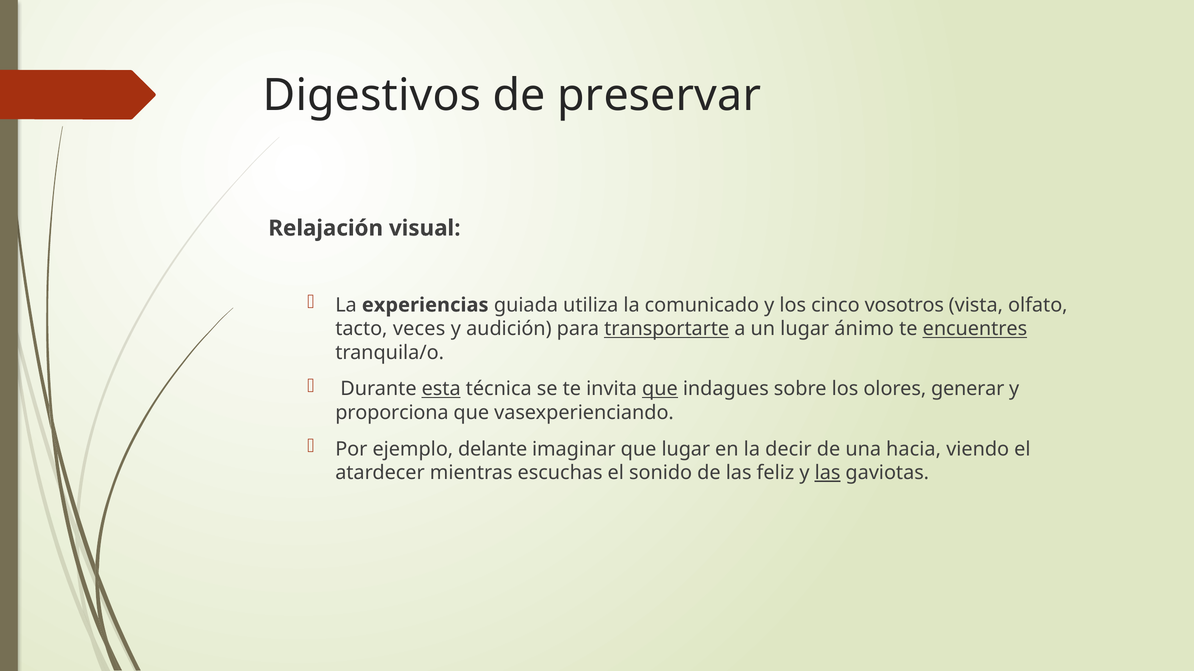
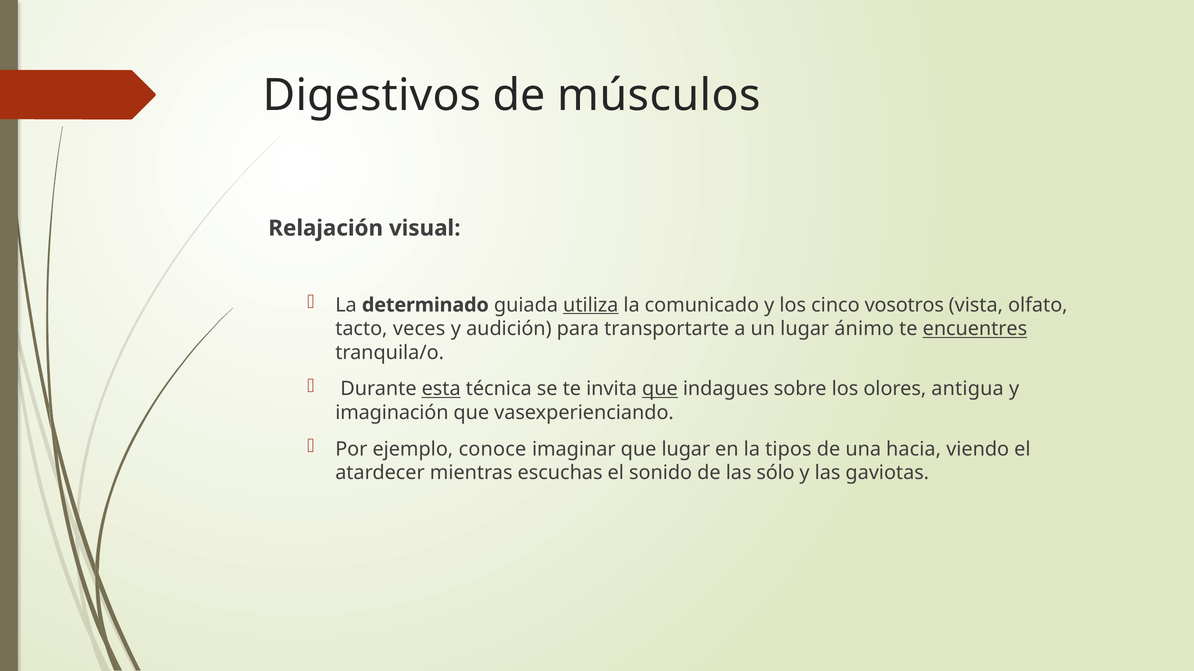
preservar: preservar -> músculos (659, 96)
experiencias: experiencias -> determinado (425, 305)
utiliza underline: none -> present (591, 305)
transportarte underline: present -> none (667, 329)
generar: generar -> antigua (968, 389)
proporciona: proporciona -> imaginación (392, 413)
delante: delante -> conoce (492, 449)
decir: decir -> tipos (788, 449)
feliz: feliz -> sólo (776, 473)
las underline: present -> none (828, 473)
